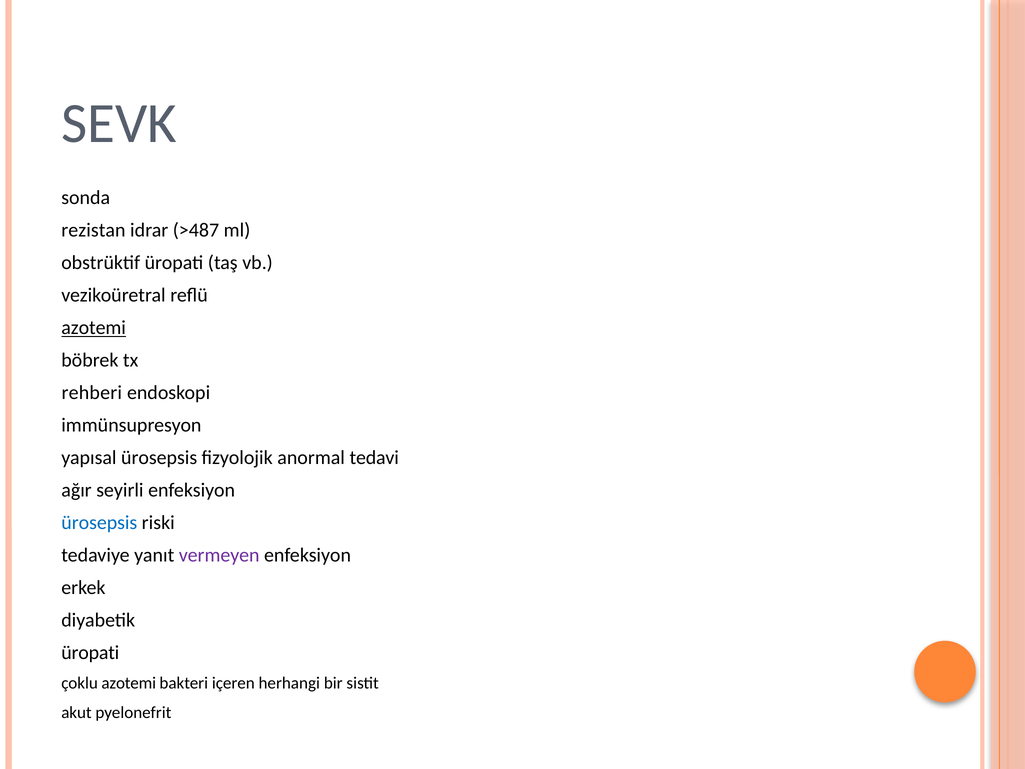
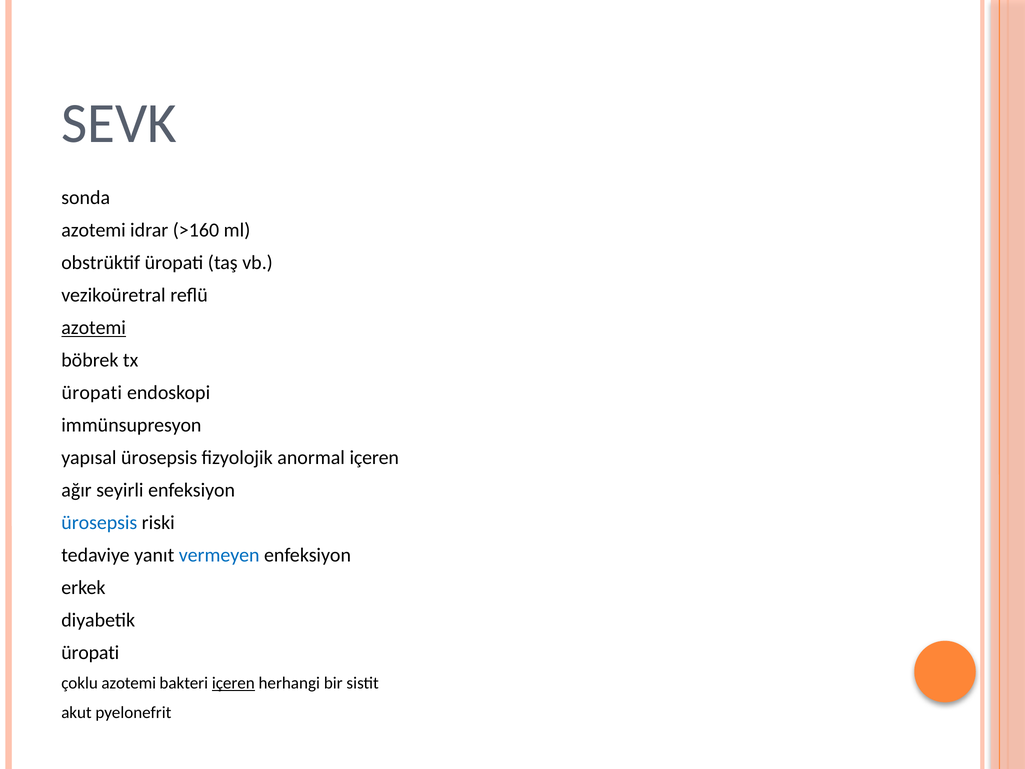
rezistan: rezistan -> azotemi (94, 230)
>487: >487 -> >160 (196, 230)
rehberi: rehberi -> üropati (92, 393)
anormal tedavi: tedavi -> içeren (374, 458)
vermeyen colour: purple -> blue (219, 555)
içeren underline: none -> present (233, 683)
